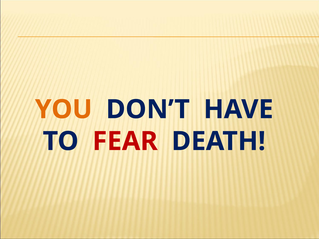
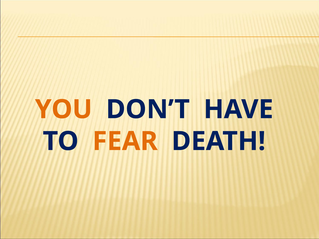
FEAR colour: red -> orange (125, 141)
